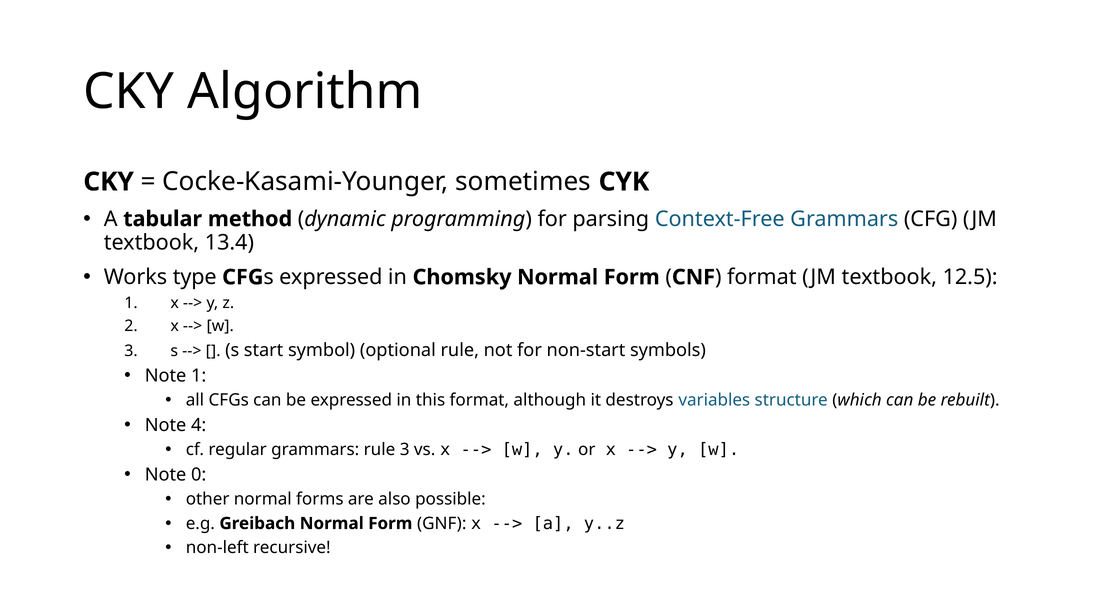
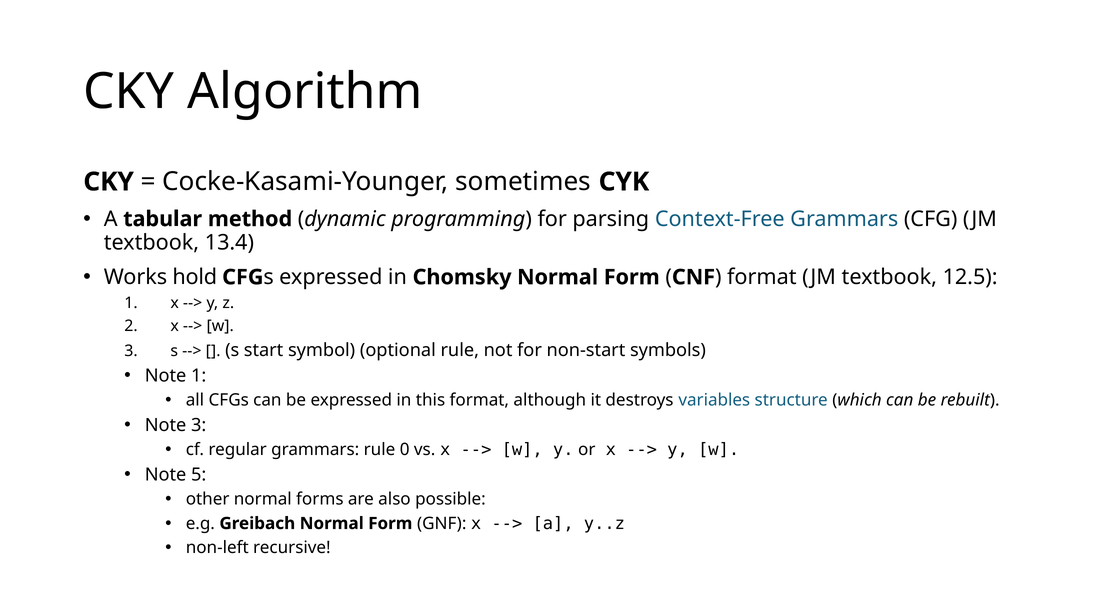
type: type -> hold (195, 277)
Note 4: 4 -> 3 (199, 425)
rule 3: 3 -> 0 (405, 450)
0: 0 -> 5 (199, 474)
